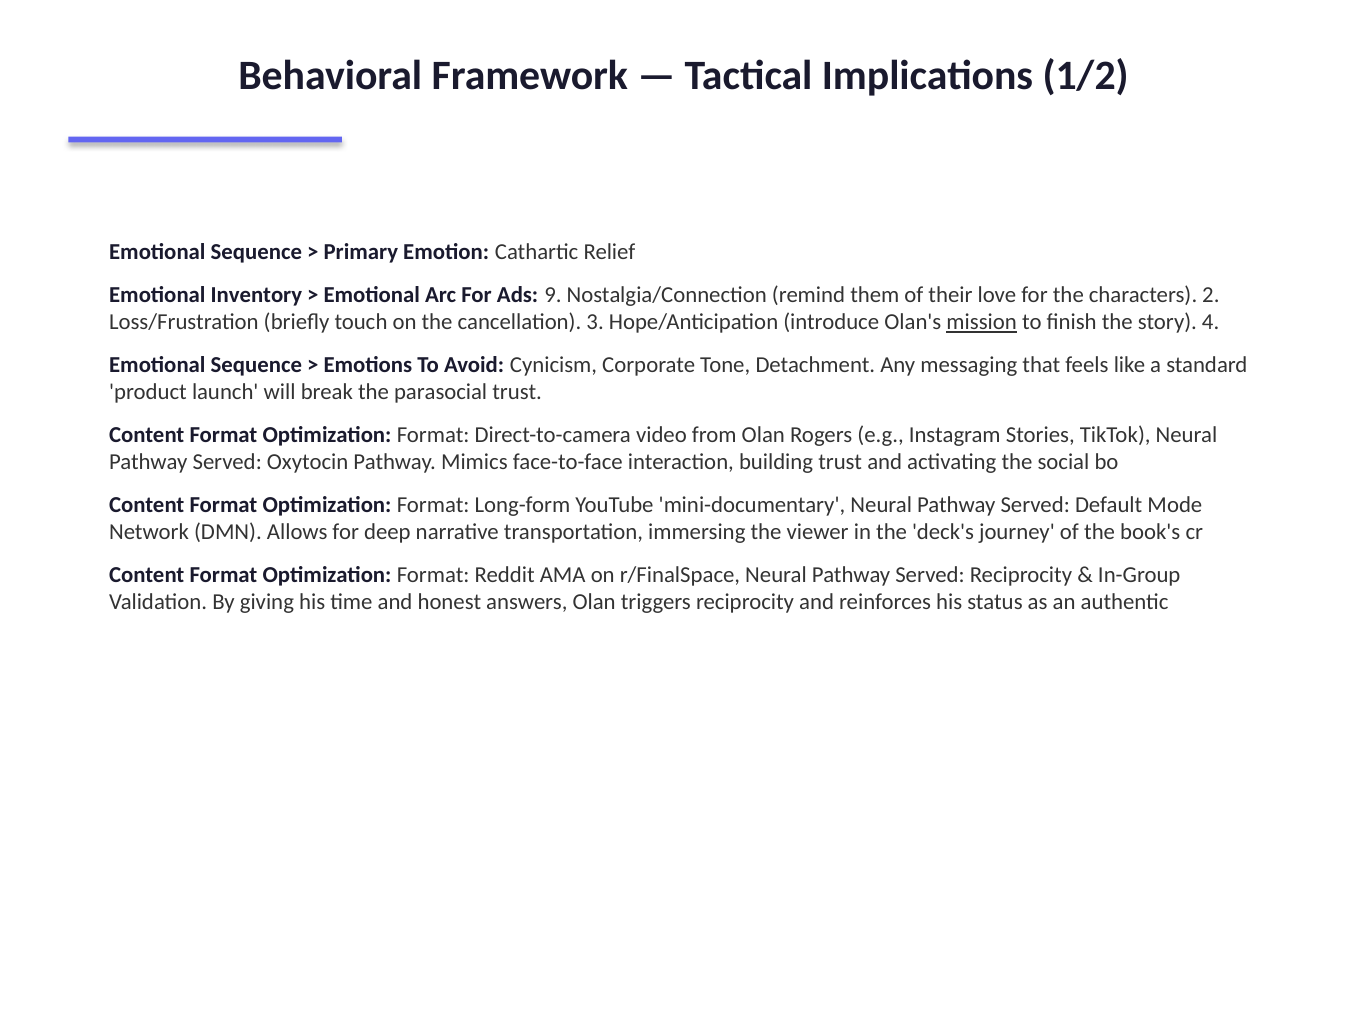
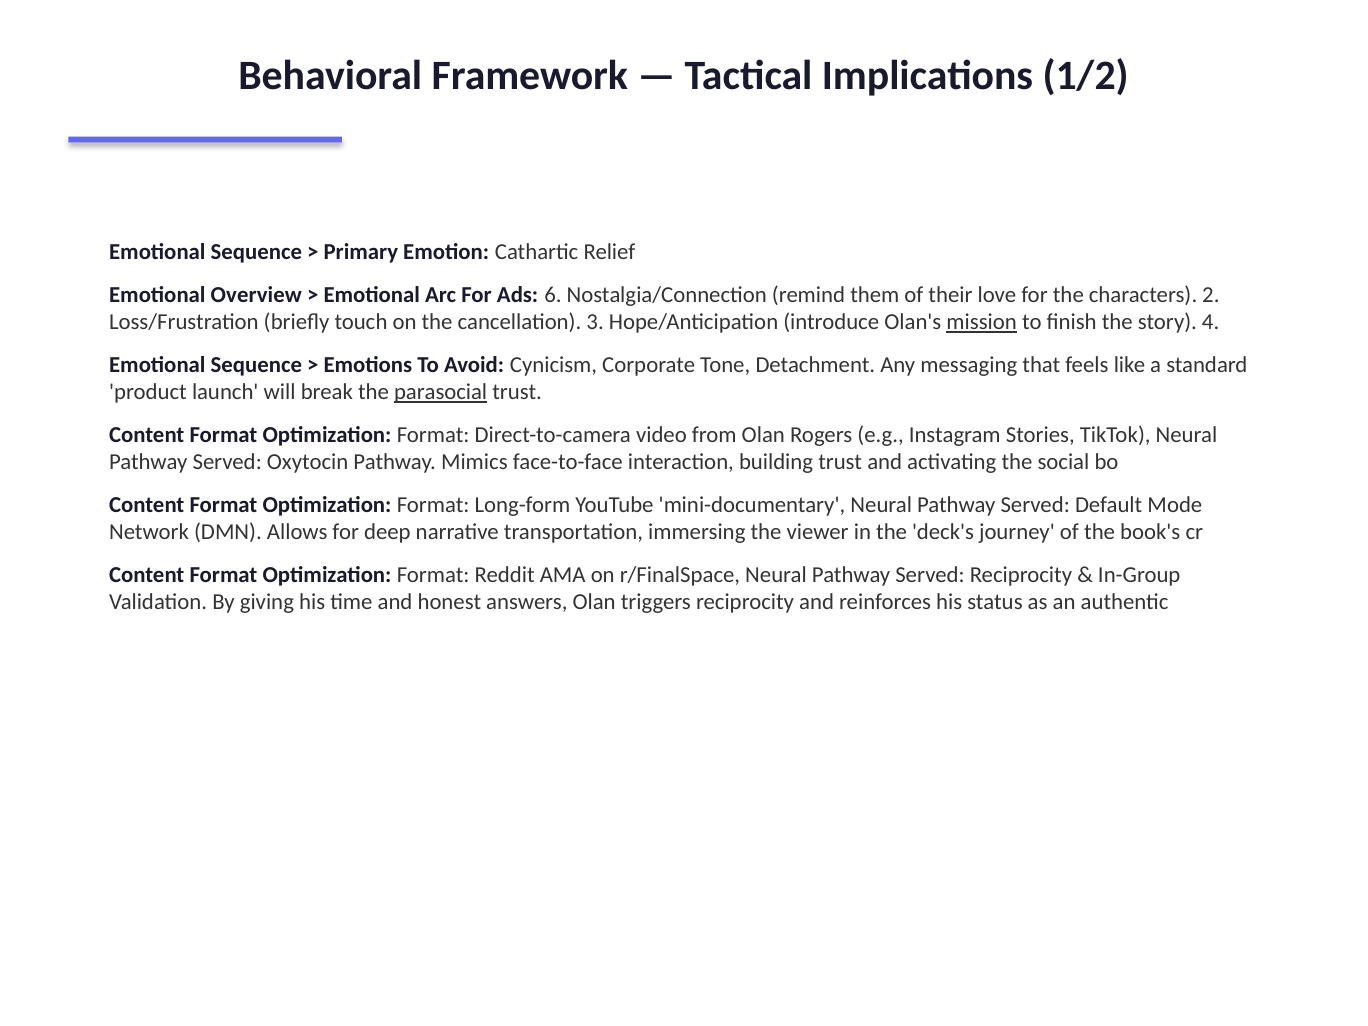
Inventory: Inventory -> Overview (256, 295)
9: 9 -> 6 (553, 295)
parasocial underline: none -> present (441, 392)
